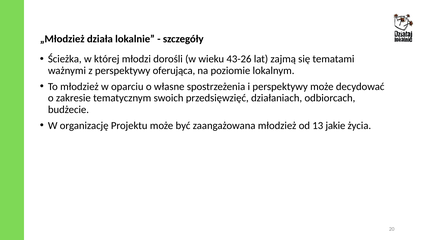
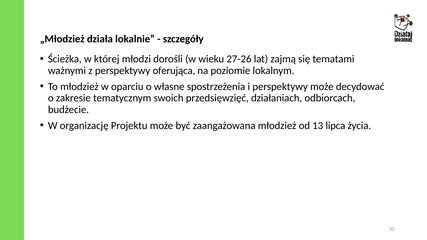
43-26: 43-26 -> 27-26 (239, 59)
jakie: jakie -> lipca (335, 126)
